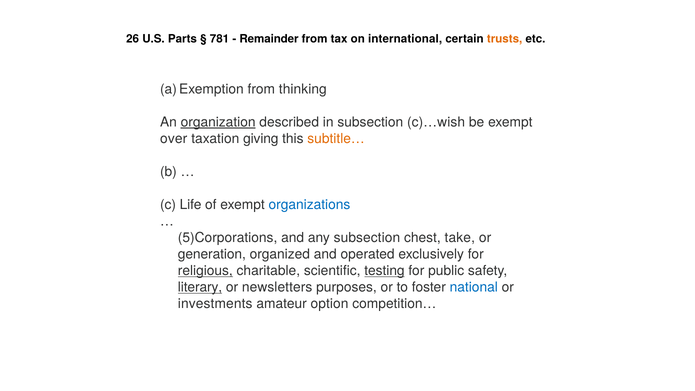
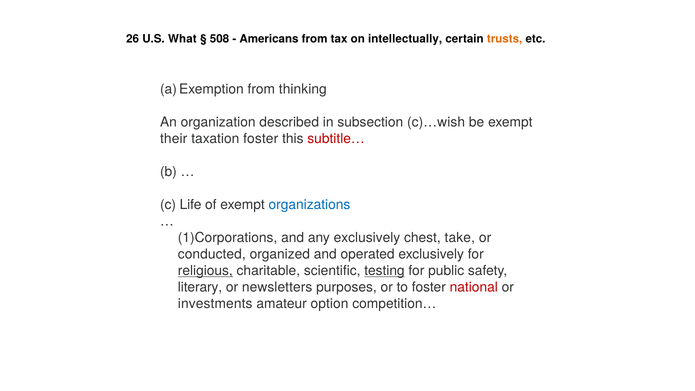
Parts: Parts -> What (182, 39)
781: 781 -> 508 (219, 39)
Remainder: Remainder -> Americans (269, 39)
international: international -> intellectually (405, 39)
organization underline: present -> none (218, 122)
over: over -> their (174, 139)
taxation giving: giving -> foster (261, 139)
subtitle… colour: orange -> red (336, 139)
5)Corporations: 5)Corporations -> 1)Corporations (228, 238)
any subsection: subsection -> exclusively (367, 238)
generation: generation -> conducted (212, 254)
literary underline: present -> none (200, 287)
national colour: blue -> red (474, 287)
